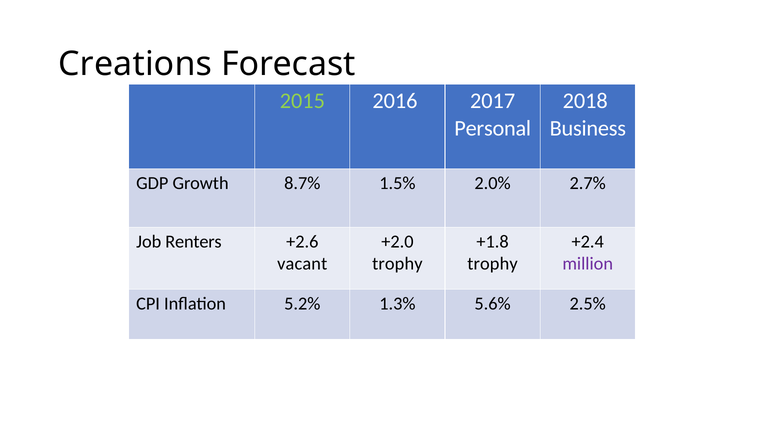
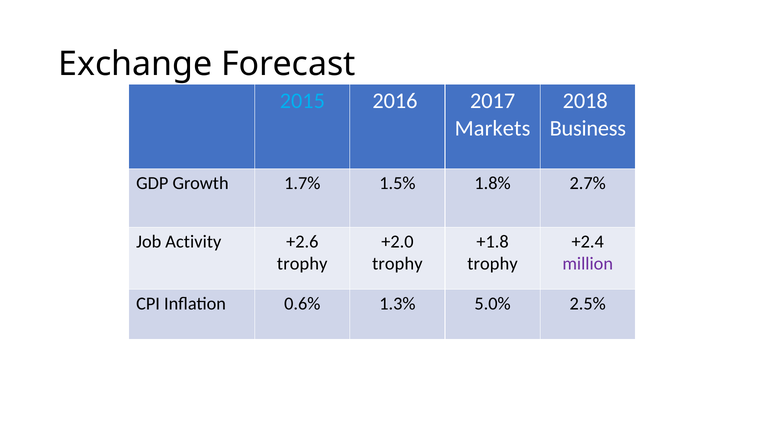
Creations: Creations -> Exchange (135, 64)
2015 colour: light green -> light blue (302, 101)
Personal: Personal -> Markets (493, 128)
8.7%: 8.7% -> 1.7% (302, 183)
2.0%: 2.0% -> 1.8% (493, 183)
Renters: Renters -> Activity (193, 241)
vacant: vacant -> trophy (302, 264)
5.2%: 5.2% -> 0.6% (302, 303)
5.6%: 5.6% -> 5.0% (493, 303)
